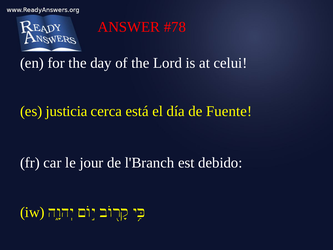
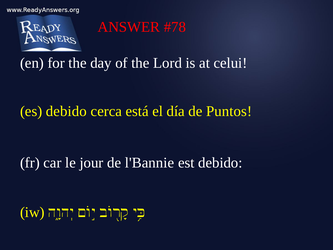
es justicia: justicia -> debido (66, 111)
Fuente: Fuente -> Puntos (229, 111)
l'Branch: l'Branch -> l'Bannie (150, 162)
